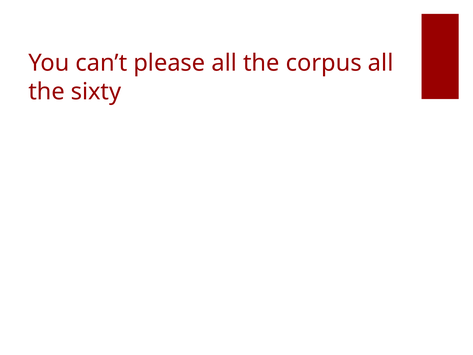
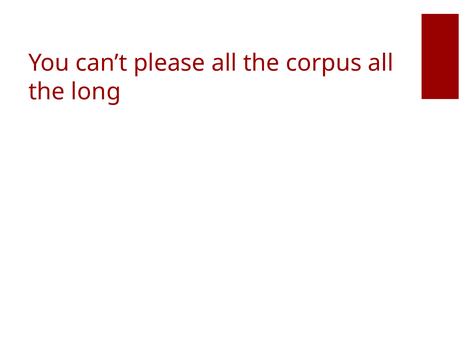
sixty: sixty -> long (96, 92)
